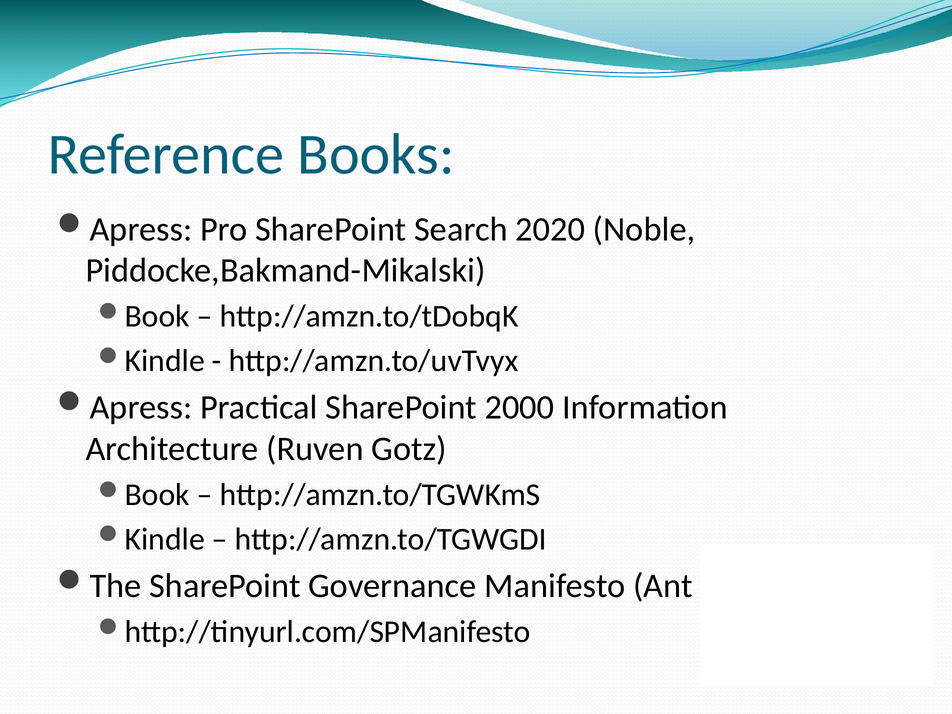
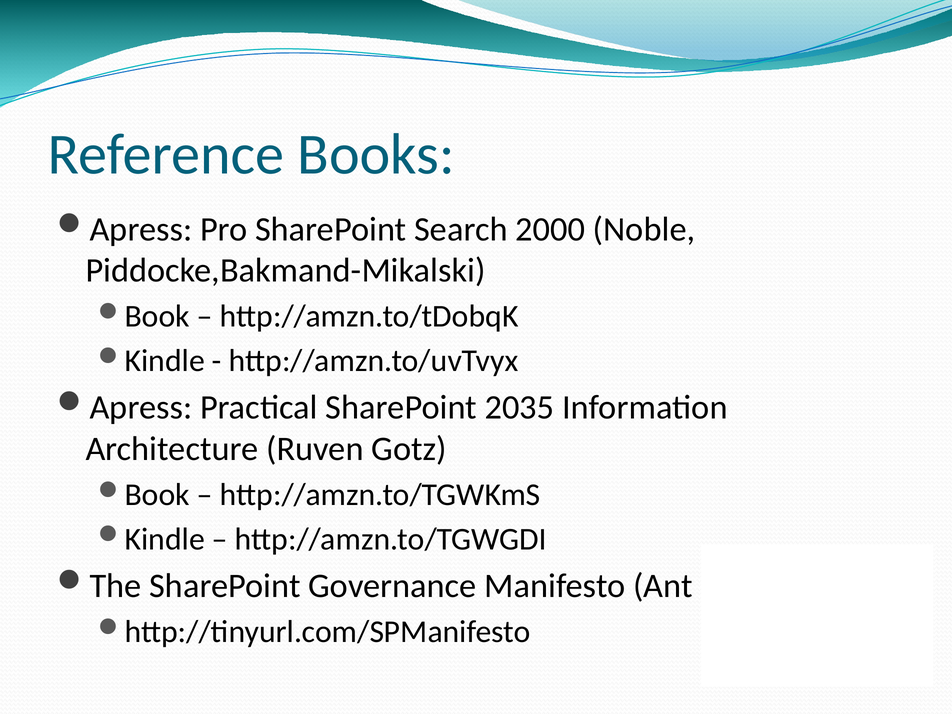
2020: 2020 -> 2000 (550, 229)
2000: 2000 -> 2035 (520, 408)
